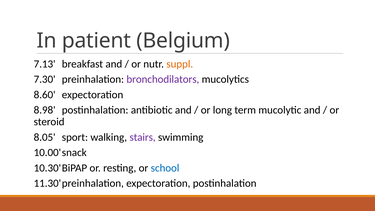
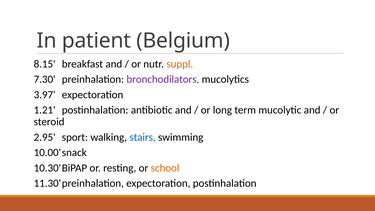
7.13: 7.13 -> 8.15 (45, 64)
8.60: 8.60 -> 3.97 (45, 95)
8.98: 8.98 -> 1.21 (45, 110)
8.05: 8.05 -> 2.95 (45, 137)
stairs colour: purple -> blue (143, 137)
school colour: blue -> orange (165, 168)
